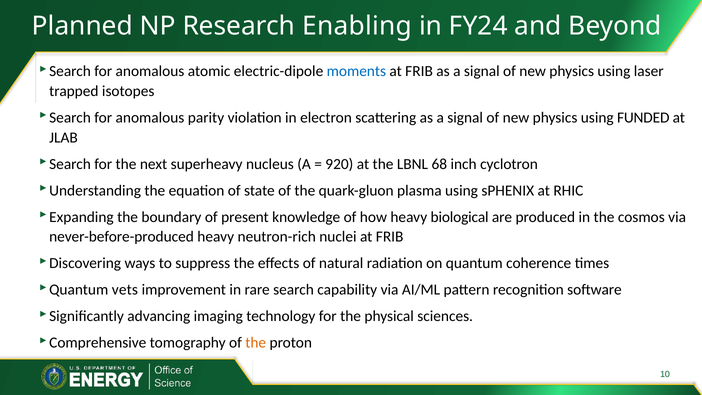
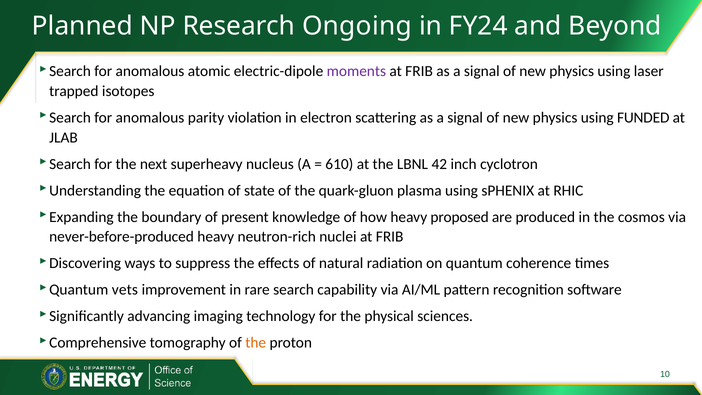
Enabling: Enabling -> Ongoing (357, 26)
moments colour: blue -> purple (356, 71)
920: 920 -> 610 (339, 164)
68: 68 -> 42 (439, 164)
biological: biological -> proposed (460, 217)
